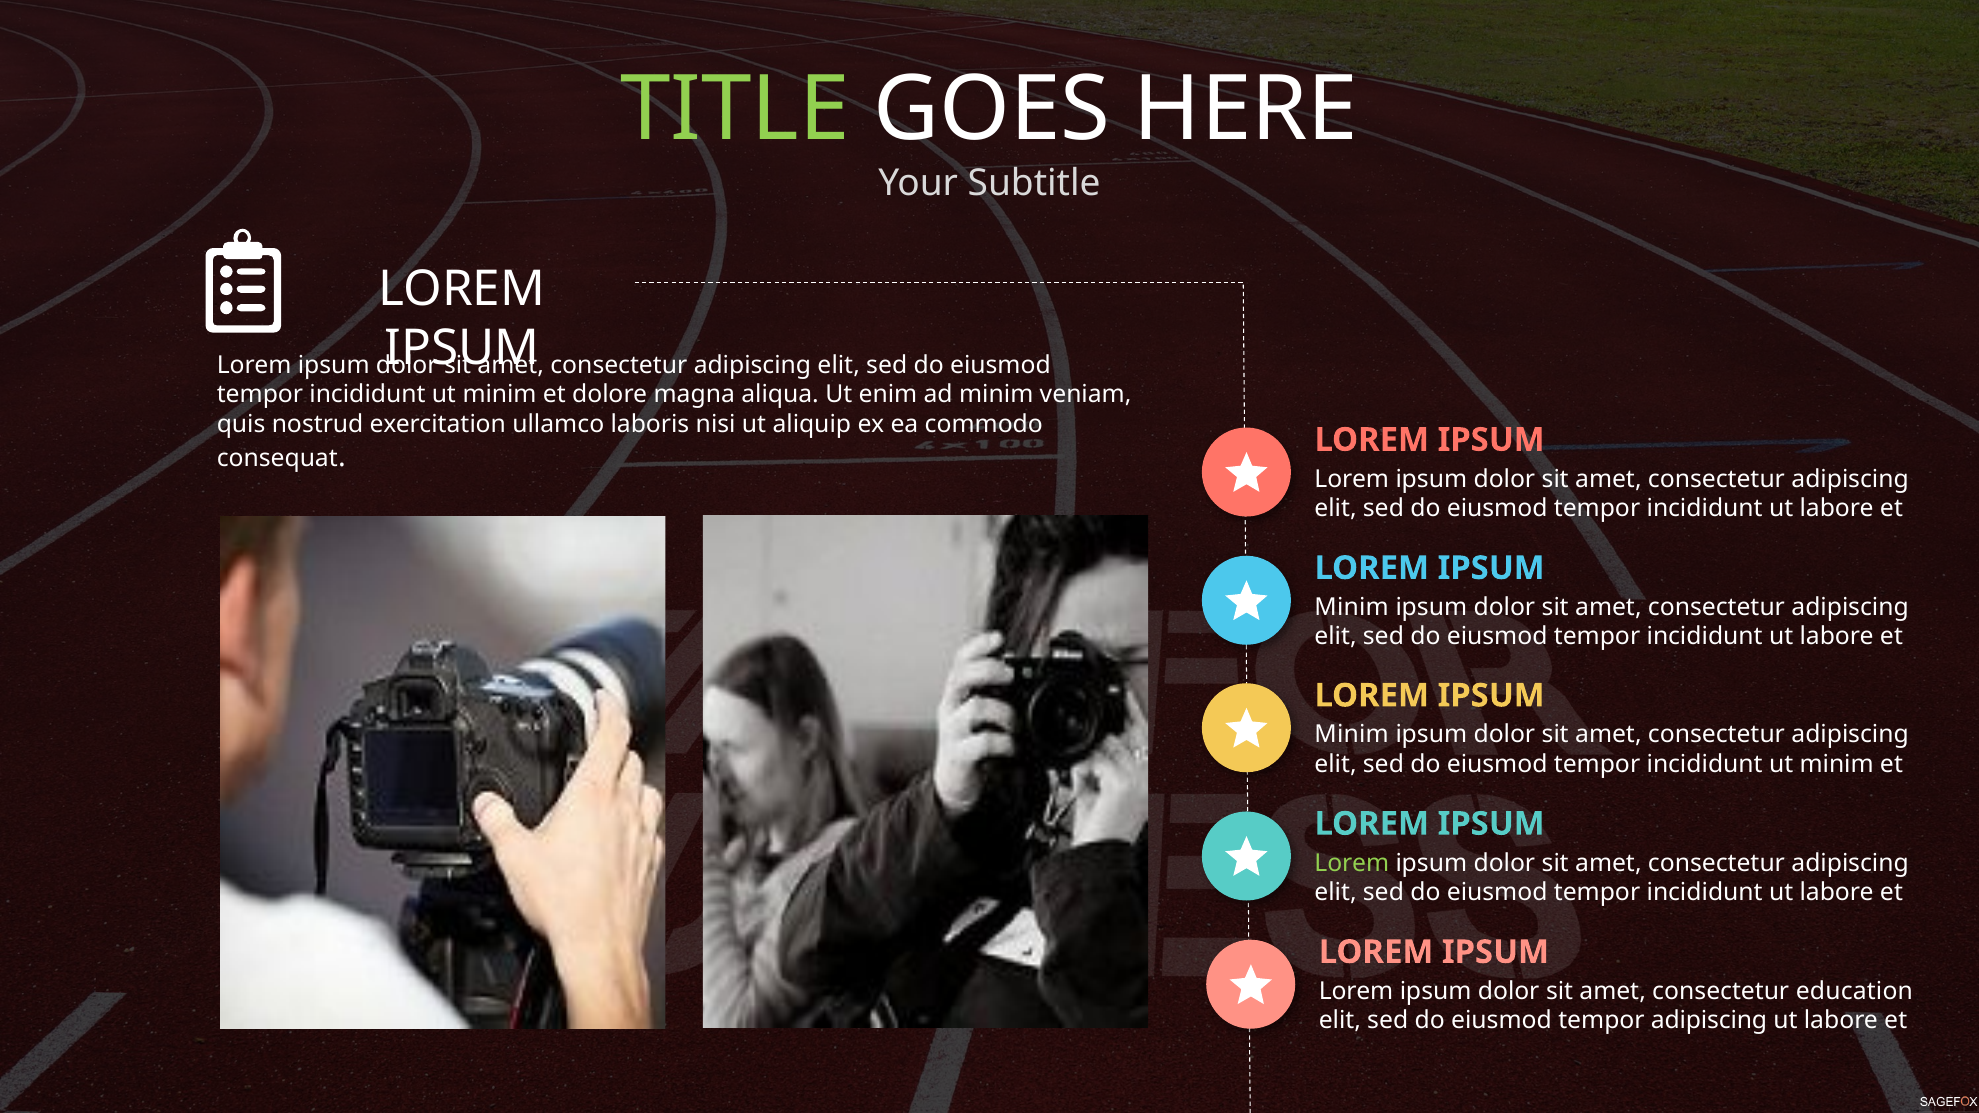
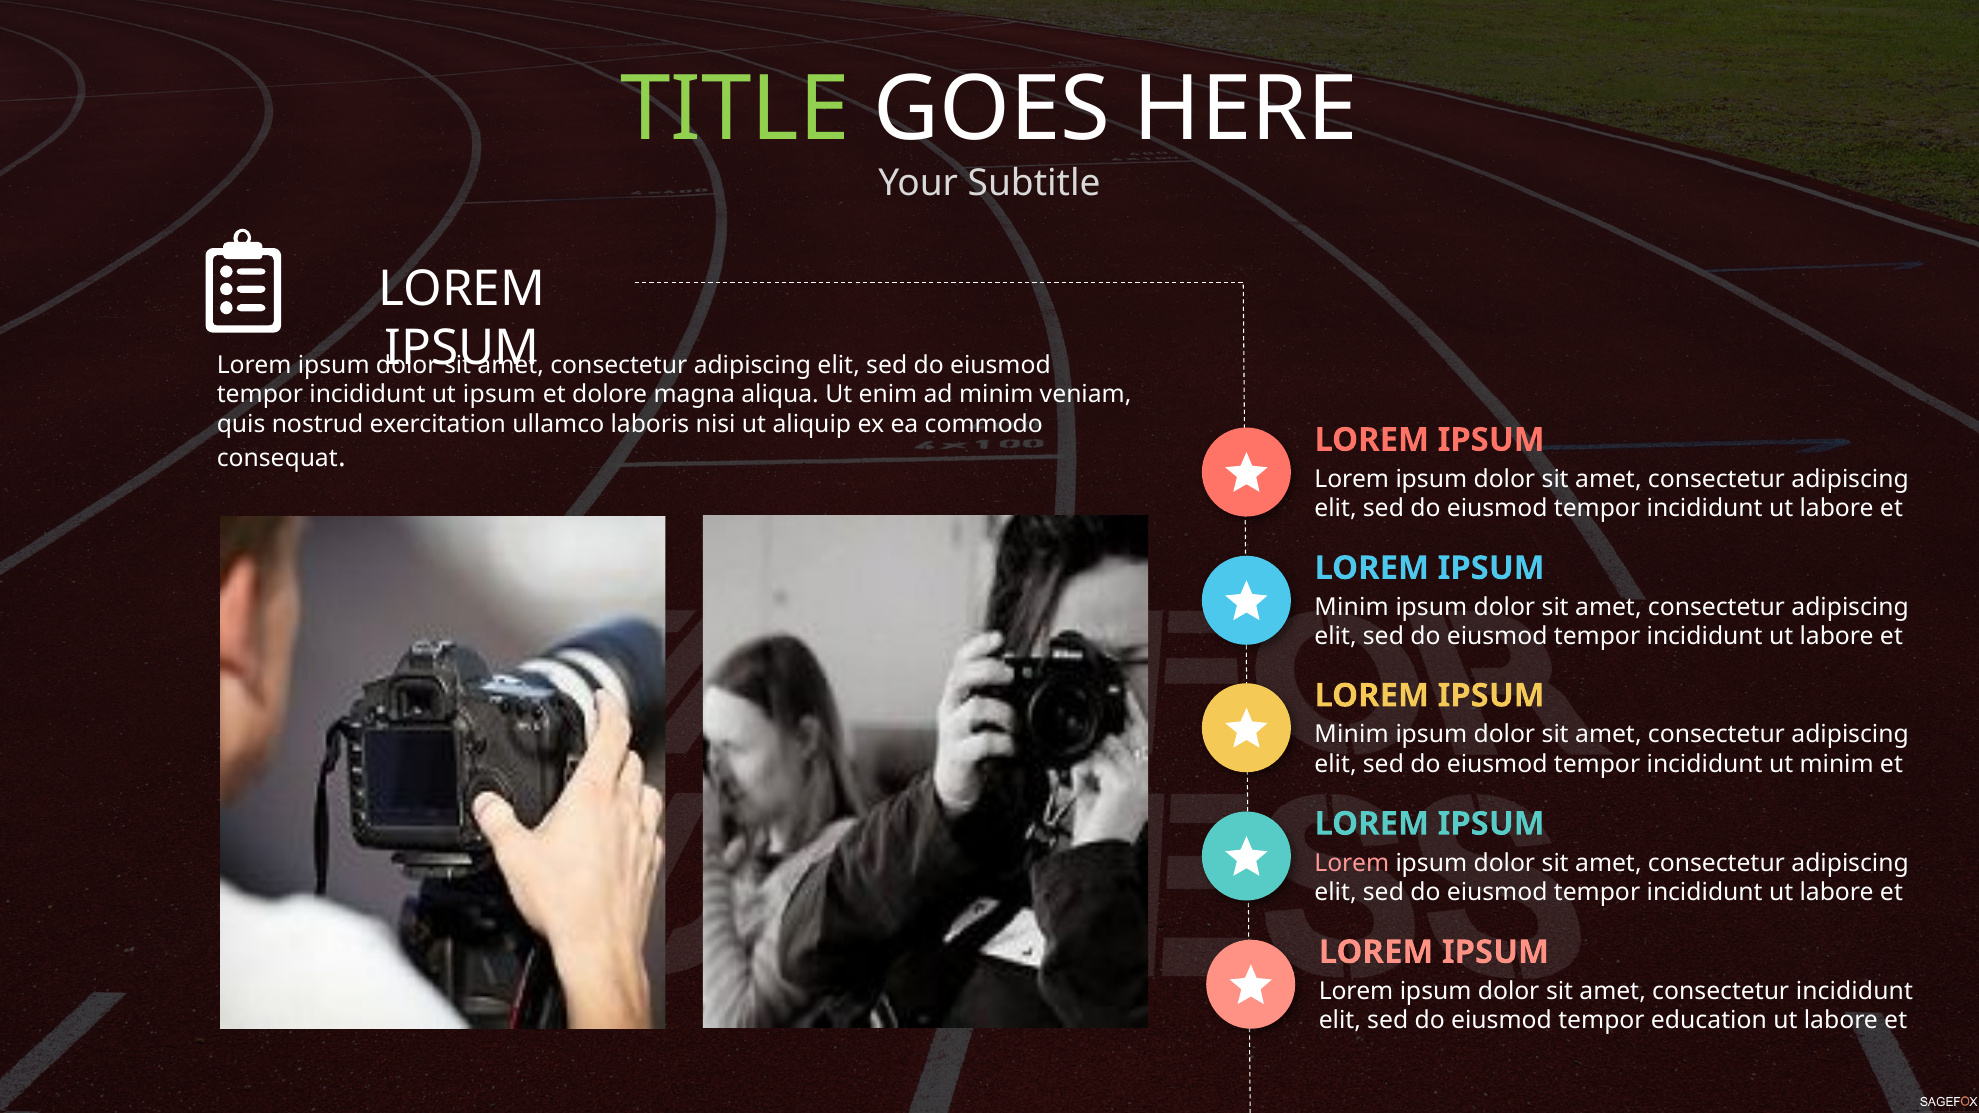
minim: minim -> ipsum (499, 395)
Lorem colour: light green -> pink (1352, 863)
consectetur education: education -> incididunt (1854, 991)
tempor adipiscing: adipiscing -> education (1709, 1021)
